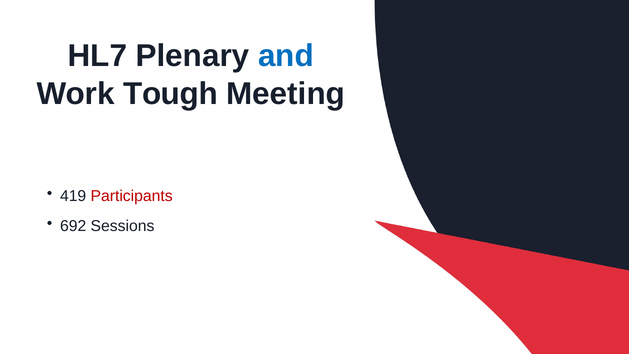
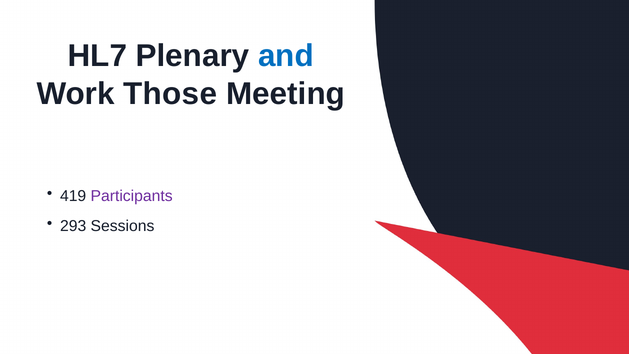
Tough: Tough -> Those (170, 94)
Participants colour: red -> purple (132, 196)
692: 692 -> 293 (73, 226)
